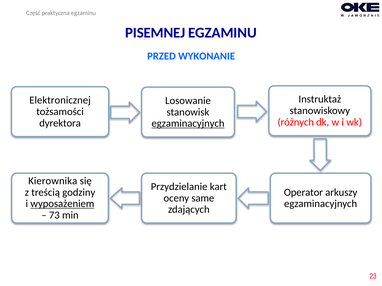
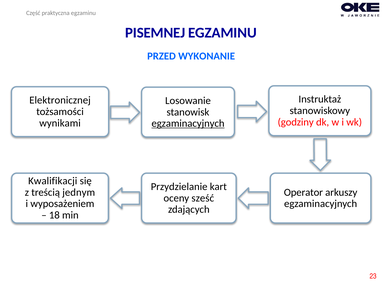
różnych: różnych -> godziny (296, 122)
dyrektora: dyrektora -> wynikami (60, 123)
Kierownika: Kierownika -> Kwalifikacji (53, 181)
godziny: godziny -> jednym (79, 193)
same: same -> sześć (203, 198)
wyposażeniem underline: present -> none (62, 204)
73: 73 -> 18 (54, 216)
